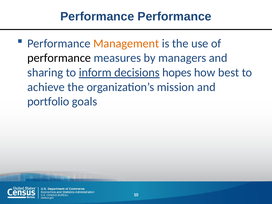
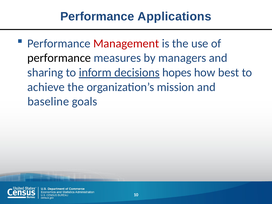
Performance Performance: Performance -> Applications (174, 16)
Management colour: orange -> red (126, 43)
portfolio: portfolio -> baseline (48, 102)
